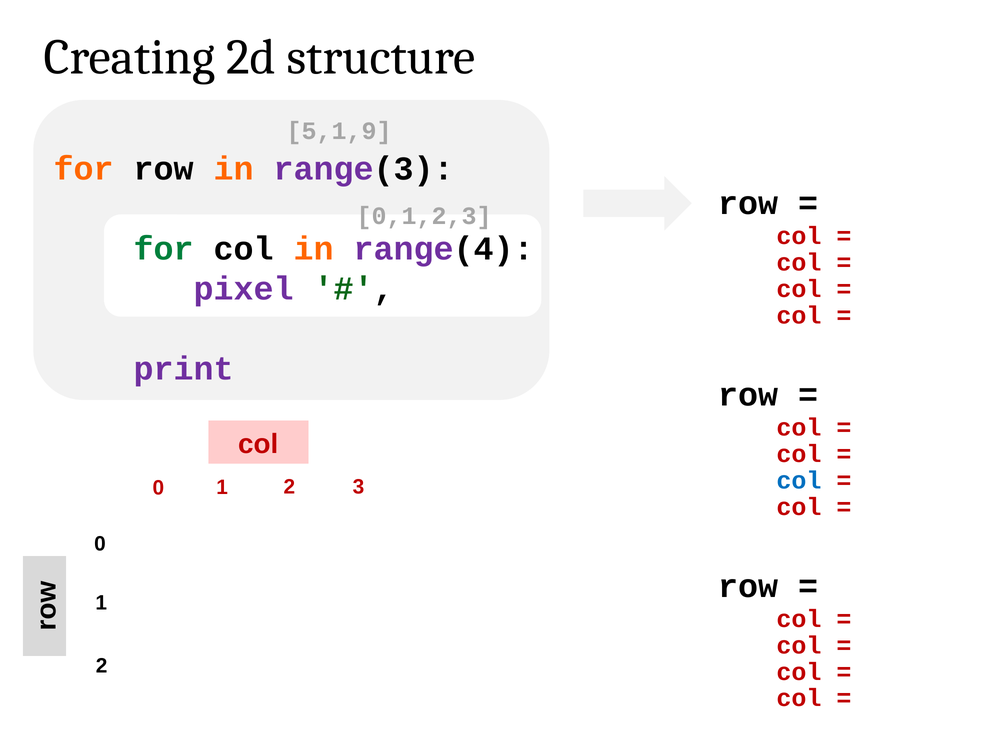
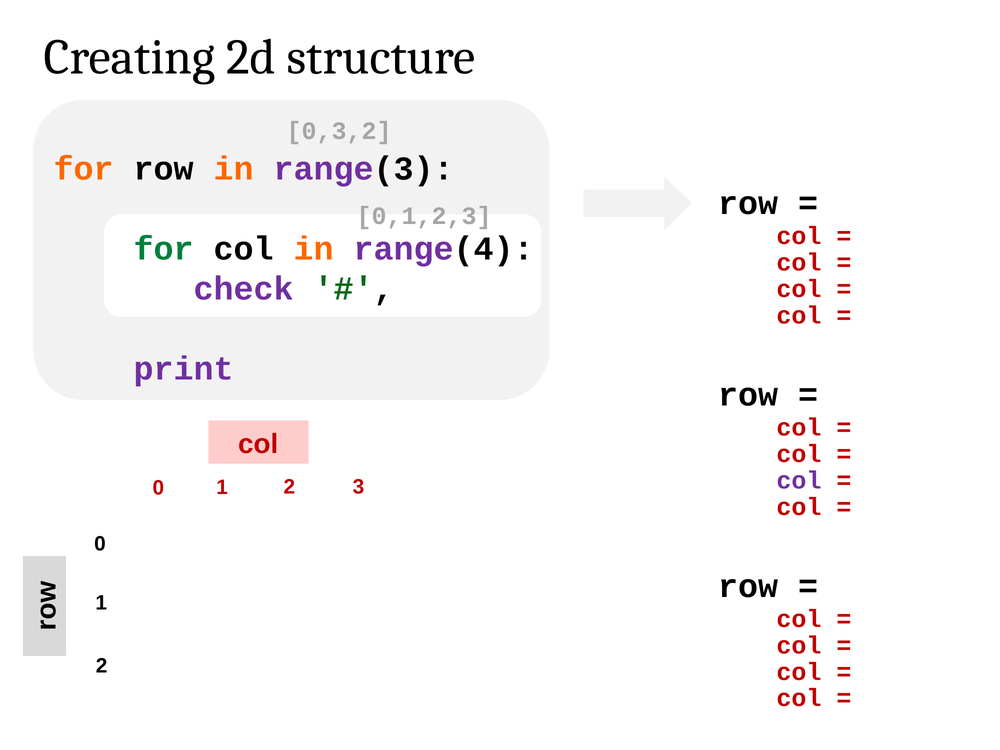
5,1,9: 5,1,9 -> 0,3,2 (339, 131)
pixel: pixel -> check (244, 289)
col colour: blue -> purple (799, 481)
